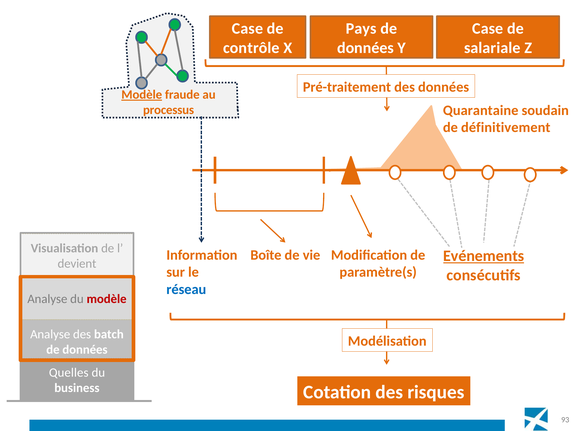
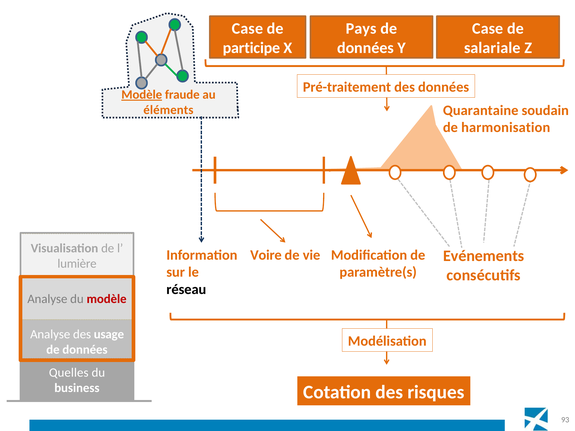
contrôle: contrôle -> participe (252, 48)
processus: processus -> éléments (168, 110)
définitivement: définitivement -> harmonisation (506, 128)
Boîte: Boîte -> Voire (266, 255)
Evénements underline: present -> none (484, 256)
devient: devient -> lumière (77, 264)
réseau colour: blue -> black (186, 290)
batch: batch -> usage (109, 334)
